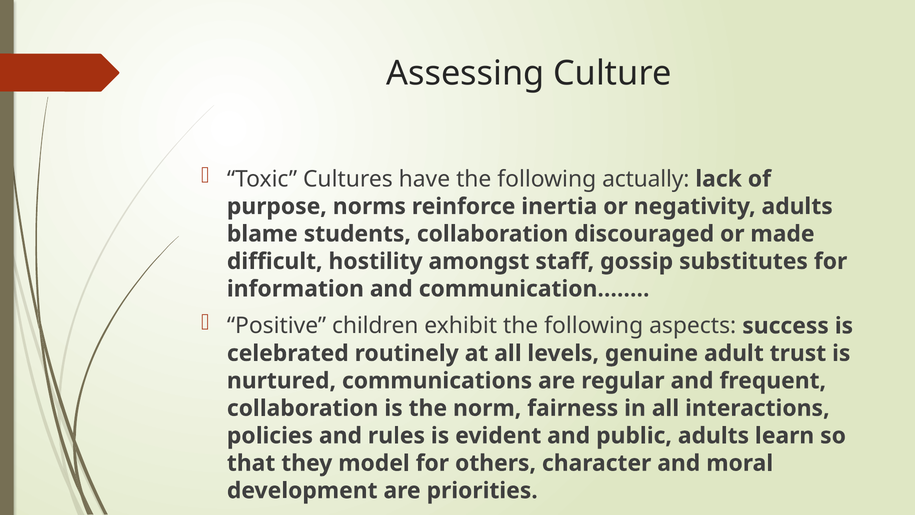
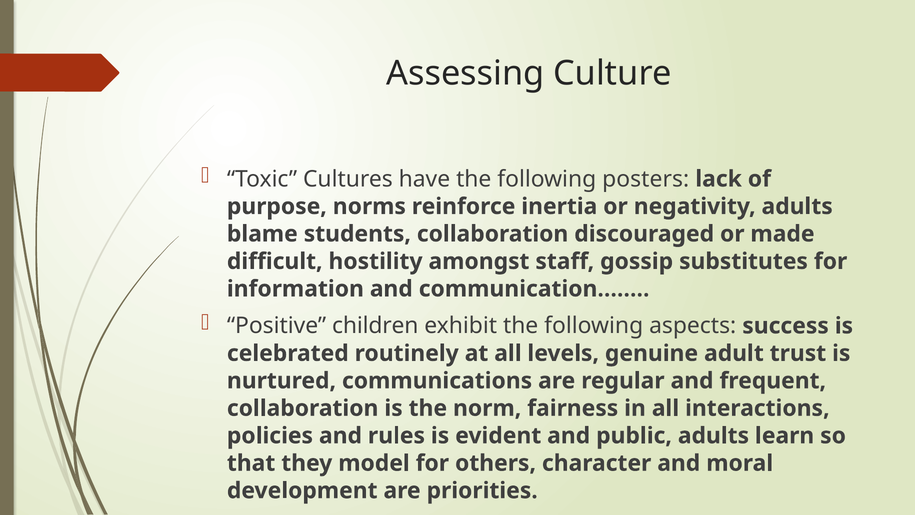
actually: actually -> posters (646, 179)
